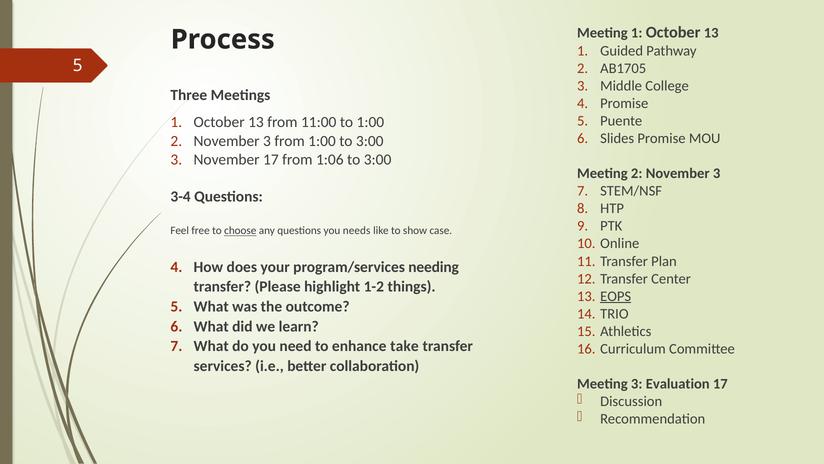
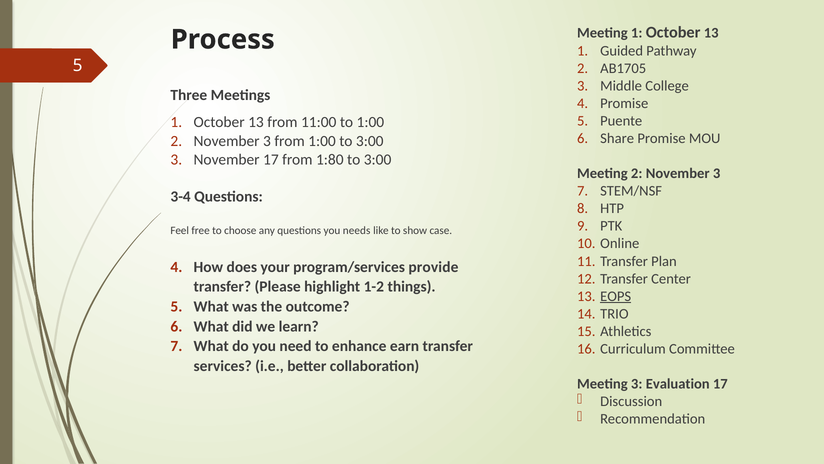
Slides: Slides -> Share (617, 138)
1:06: 1:06 -> 1:80 (330, 159)
choose underline: present -> none (240, 231)
needing: needing -> provide (433, 267)
take: take -> earn (405, 346)
